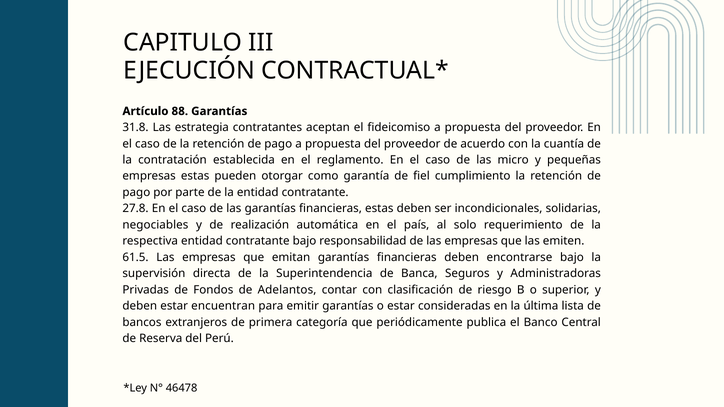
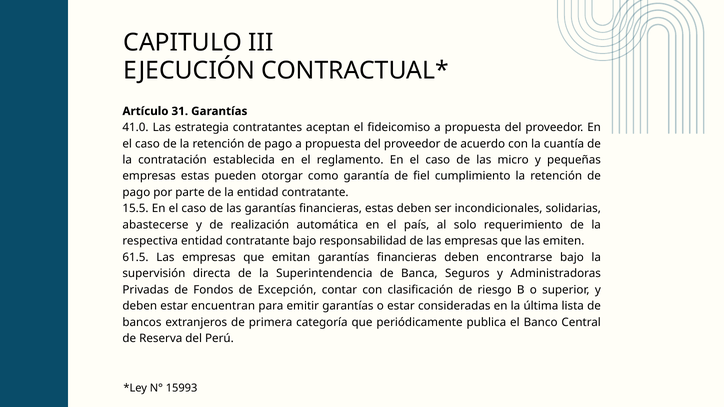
88: 88 -> 31 (180, 111)
31.8: 31.8 -> 41.0 (136, 128)
27.8: 27.8 -> 15.5 (136, 209)
negociables: negociables -> abastecerse (155, 225)
Adelantos: Adelantos -> Excepción (287, 290)
46478: 46478 -> 15993 (182, 388)
